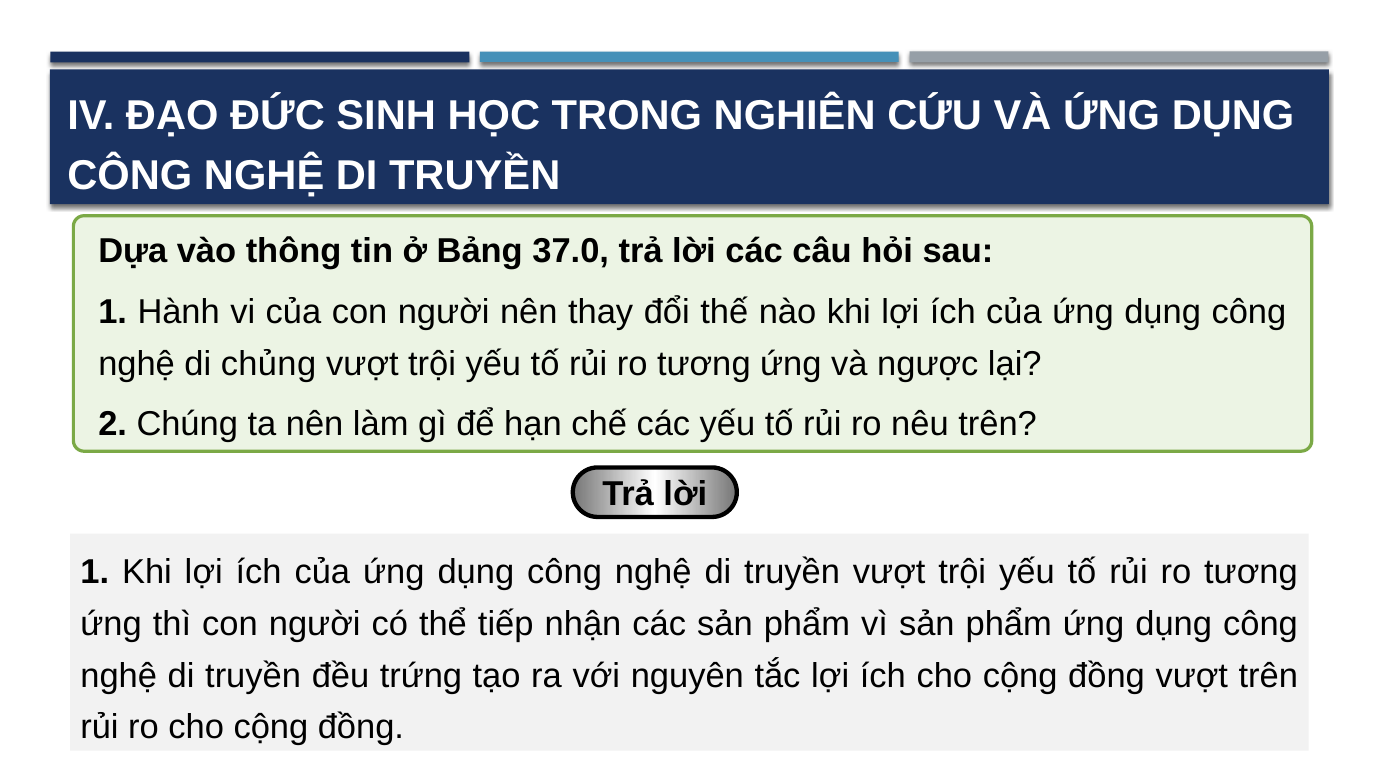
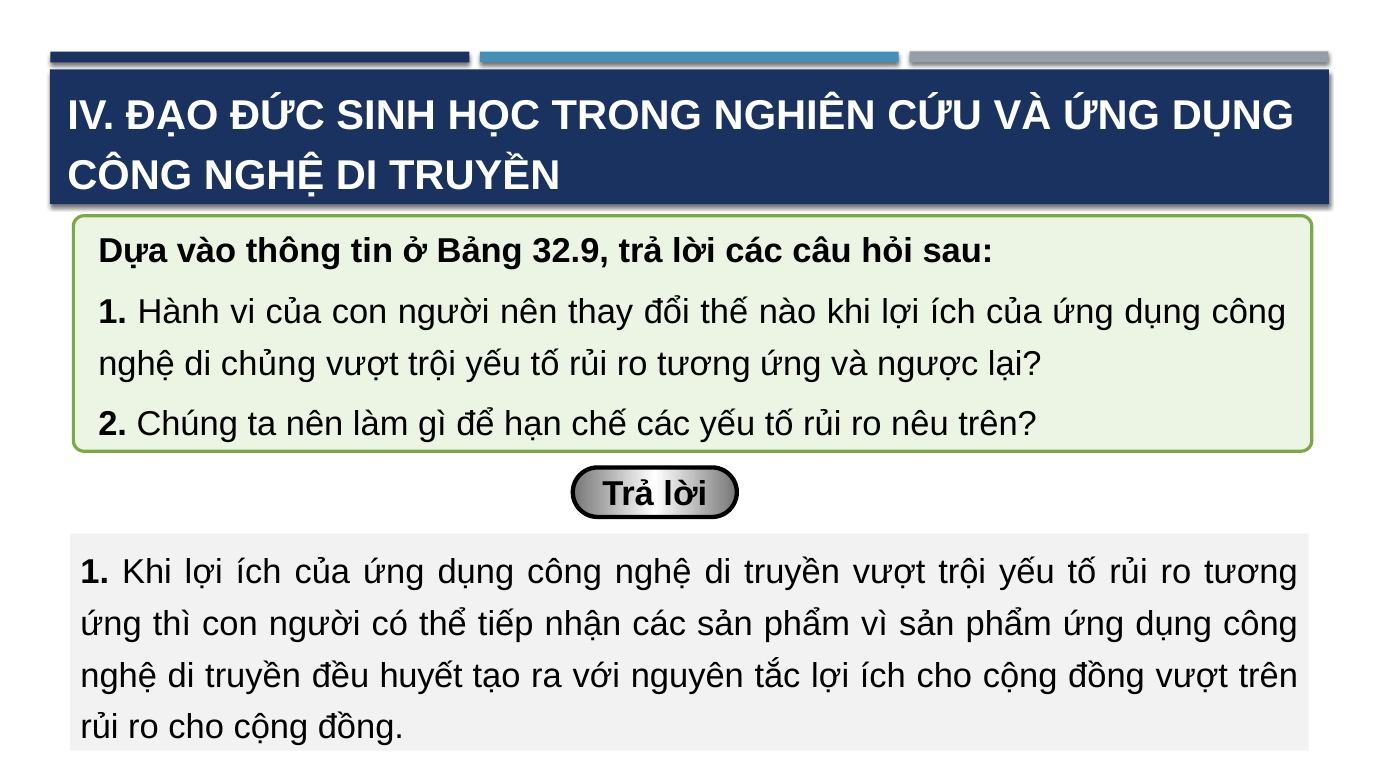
37.0: 37.0 -> 32.9 (571, 251)
trứng: trứng -> huyết (421, 675)
